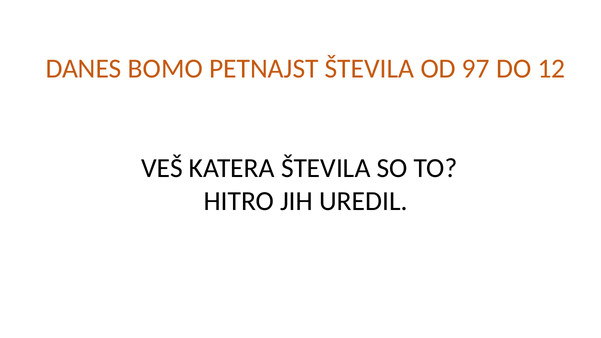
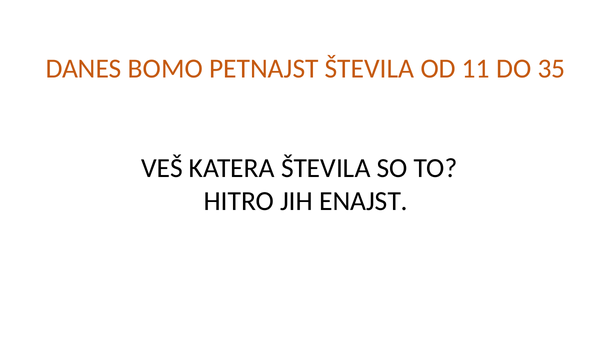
97: 97 -> 11 (476, 69)
12: 12 -> 35 (551, 69)
UREDIL: UREDIL -> ENAJST (364, 201)
